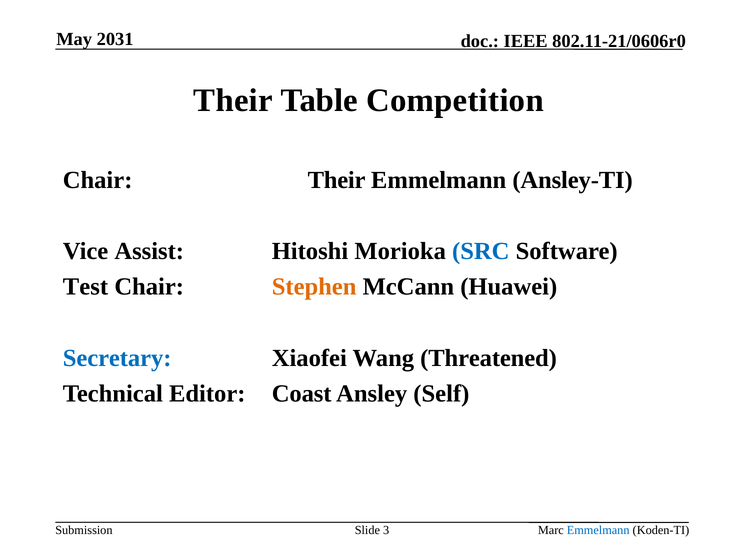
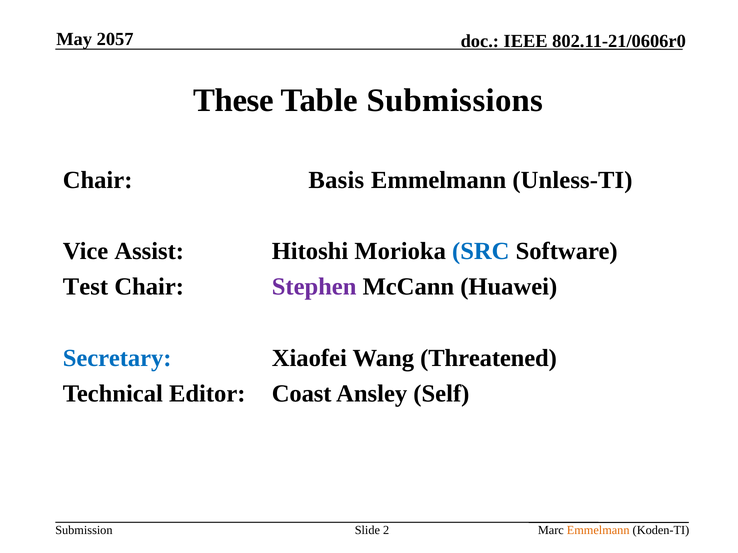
2031: 2031 -> 2057 (115, 39)
Their: Their -> These (233, 101)
Competition: Competition -> Submissions (455, 101)
Chair Their: Their -> Basis (336, 180)
Ansley-TI: Ansley-TI -> Unless-TI (572, 180)
Stephen colour: orange -> purple (314, 287)
3: 3 -> 2 (386, 531)
Emmelmann colour: blue -> orange (598, 531)
